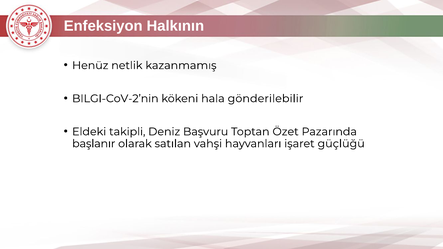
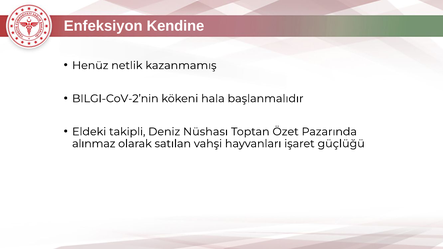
Halkının: Halkının -> Kendine (175, 26)
gönderilebilir: gönderilebilir -> başlanmalıdır (266, 99)
Başvuru: Başvuru -> Nüshası (206, 132)
başlanır: başlanır -> alınmaz (94, 144)
